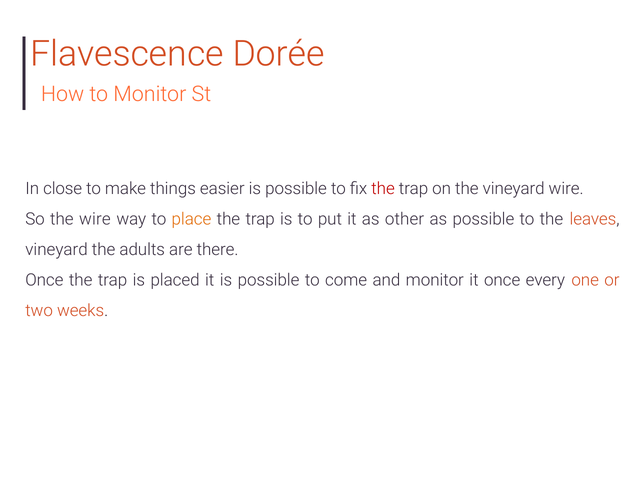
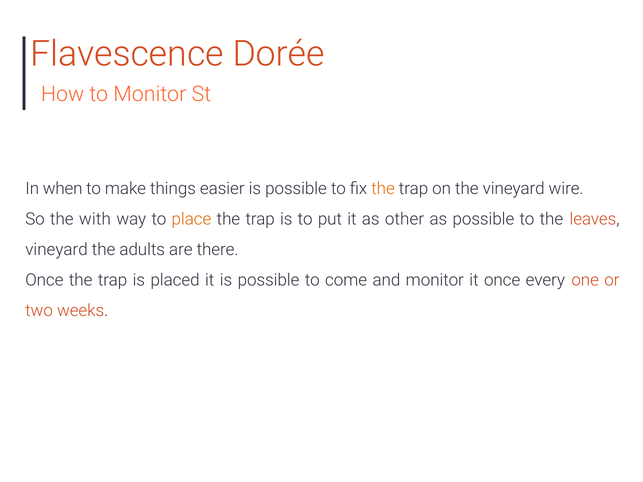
close: close -> when (63, 189)
the colour: red -> orange (383, 189)
the wire: wire -> with (95, 219)
